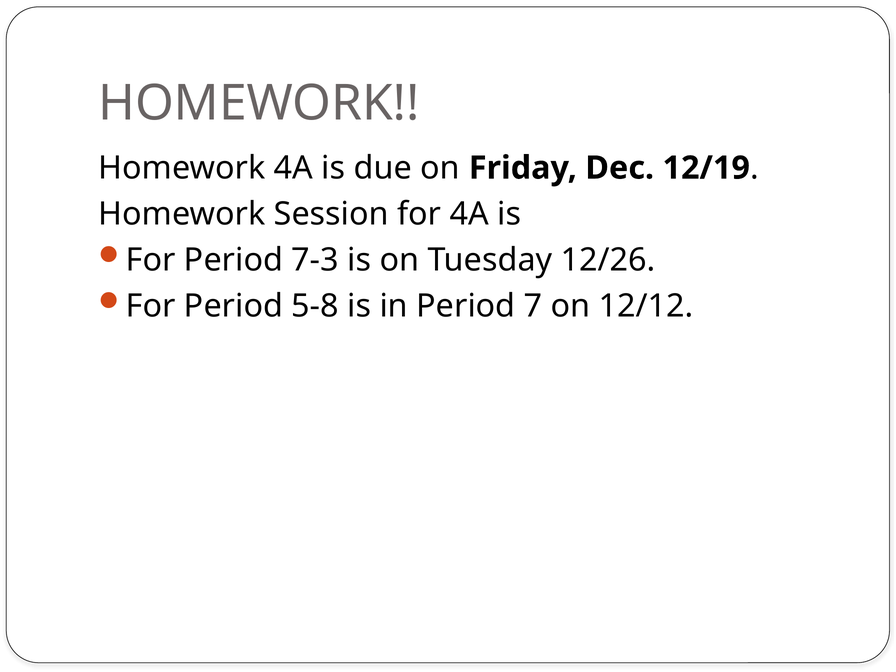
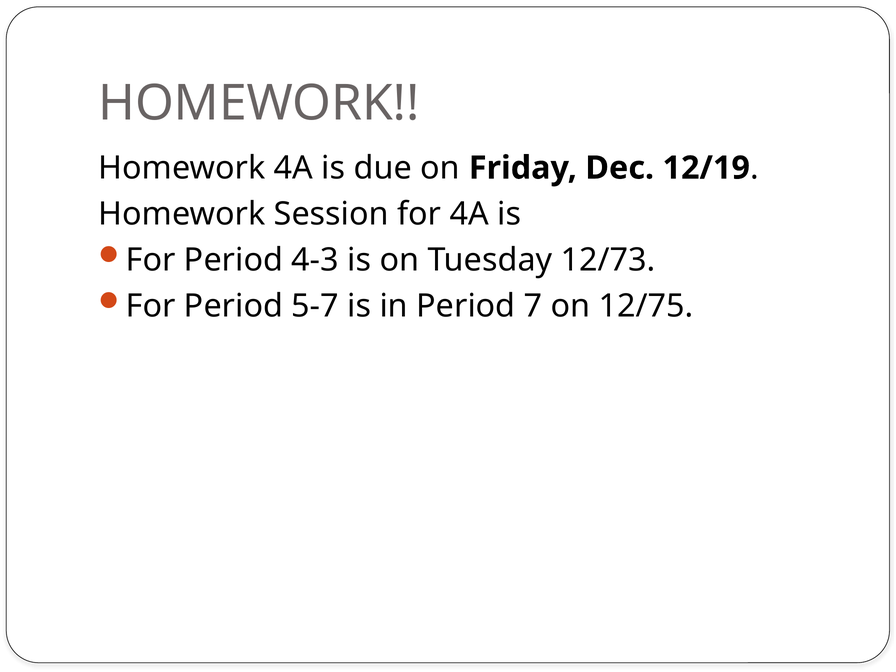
7-3: 7-3 -> 4-3 (315, 260)
12/26: 12/26 -> 12/73 (608, 260)
5-8: 5-8 -> 5-7 (315, 306)
12/12: 12/12 -> 12/75 (646, 306)
